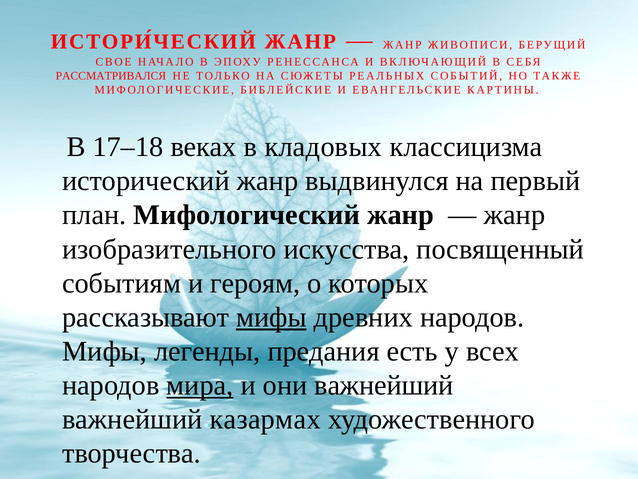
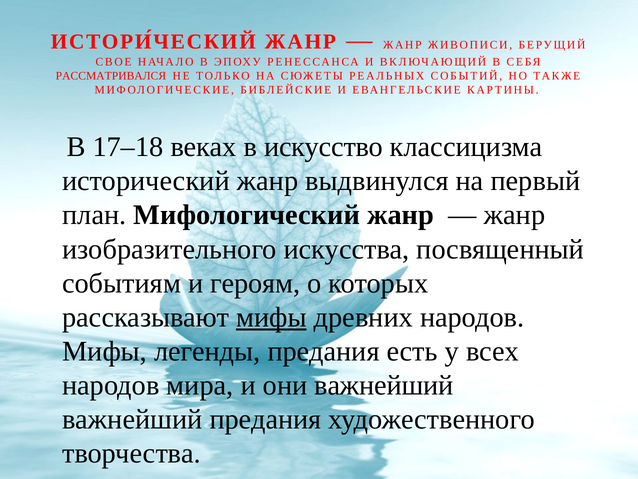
кладовых: кладовых -> искусство (324, 147)
мира underline: present -> none (200, 385)
важнейший казармах: казармах -> предания (265, 419)
